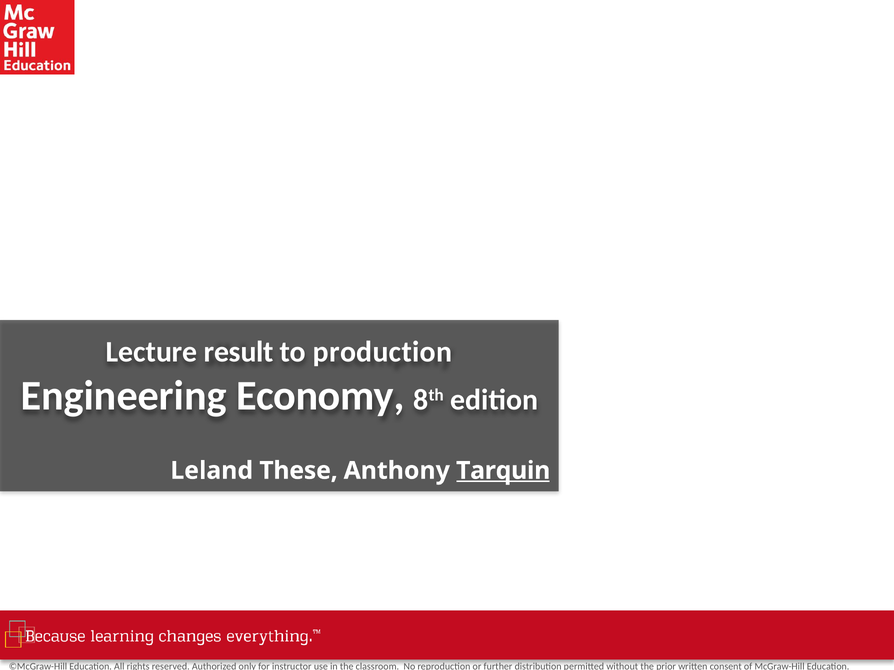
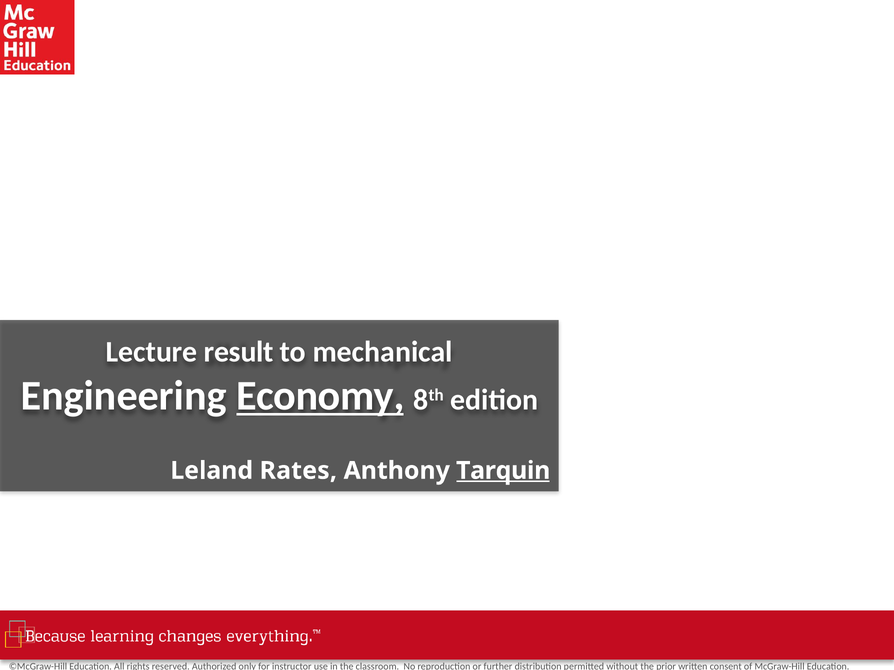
production: production -> mechanical (383, 352)
Economy underline: none -> present (320, 396)
These: These -> Rates (298, 471)
